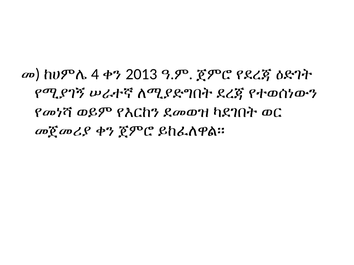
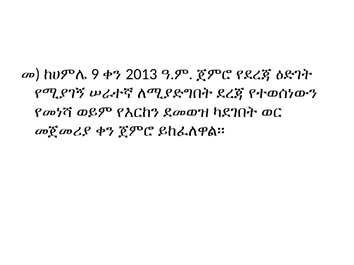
4: 4 -> 9 (95, 74)
